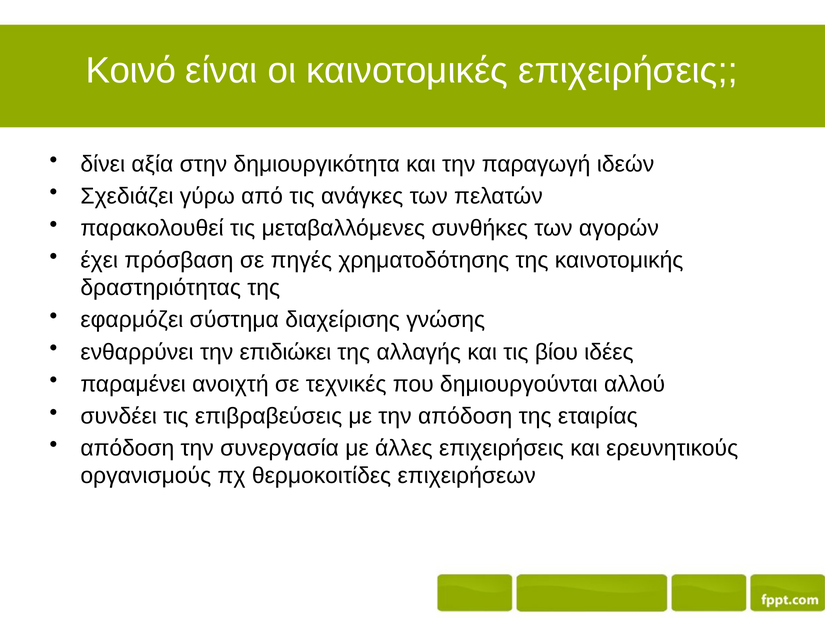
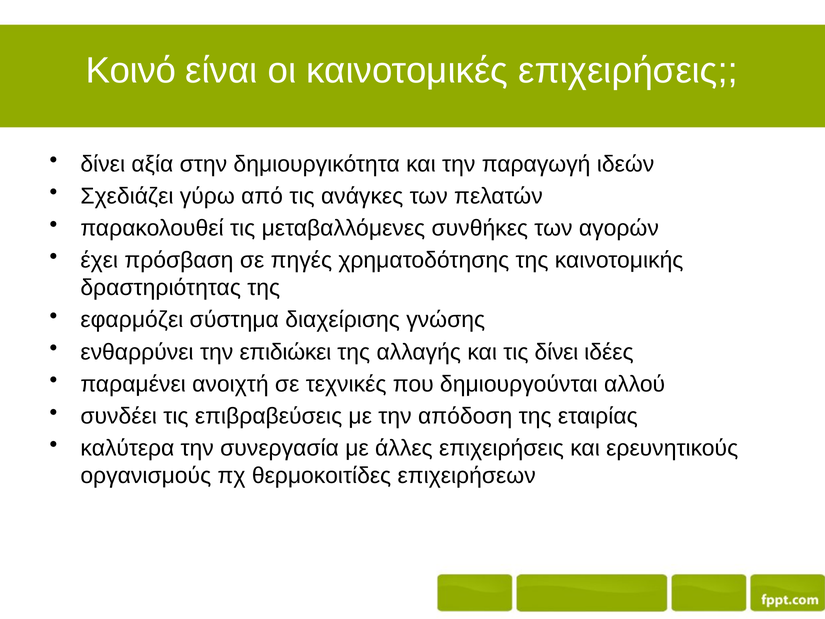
τις βίου: βίου -> δίνει (556, 352)
απόδοση: απόδοση -> καλύτερα (127, 448)
